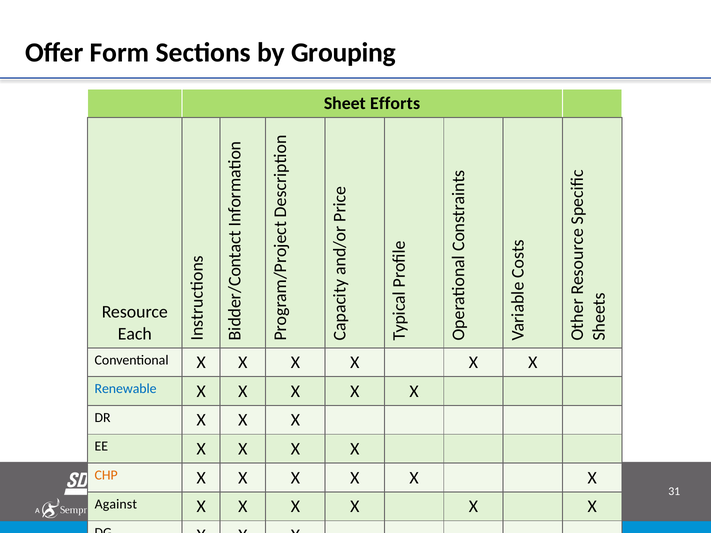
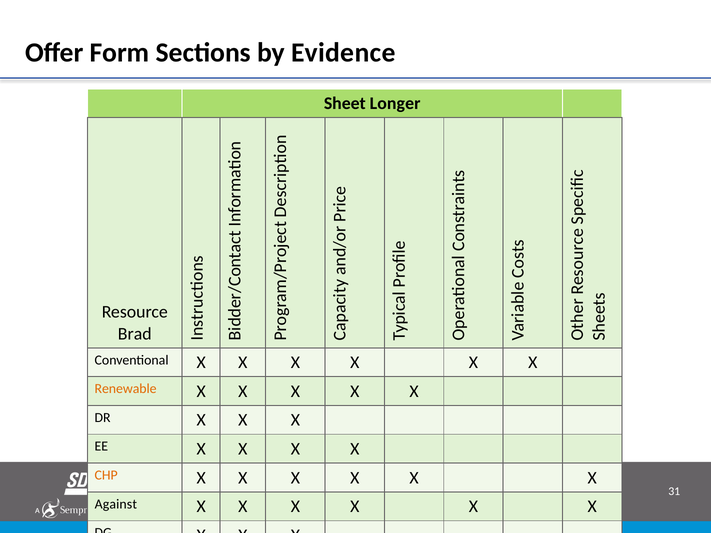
Grouping: Grouping -> Evidence (343, 53)
Efforts: Efforts -> Longer (395, 103)
Each: Each -> Brad (135, 334)
Renewable colour: blue -> orange (126, 389)
